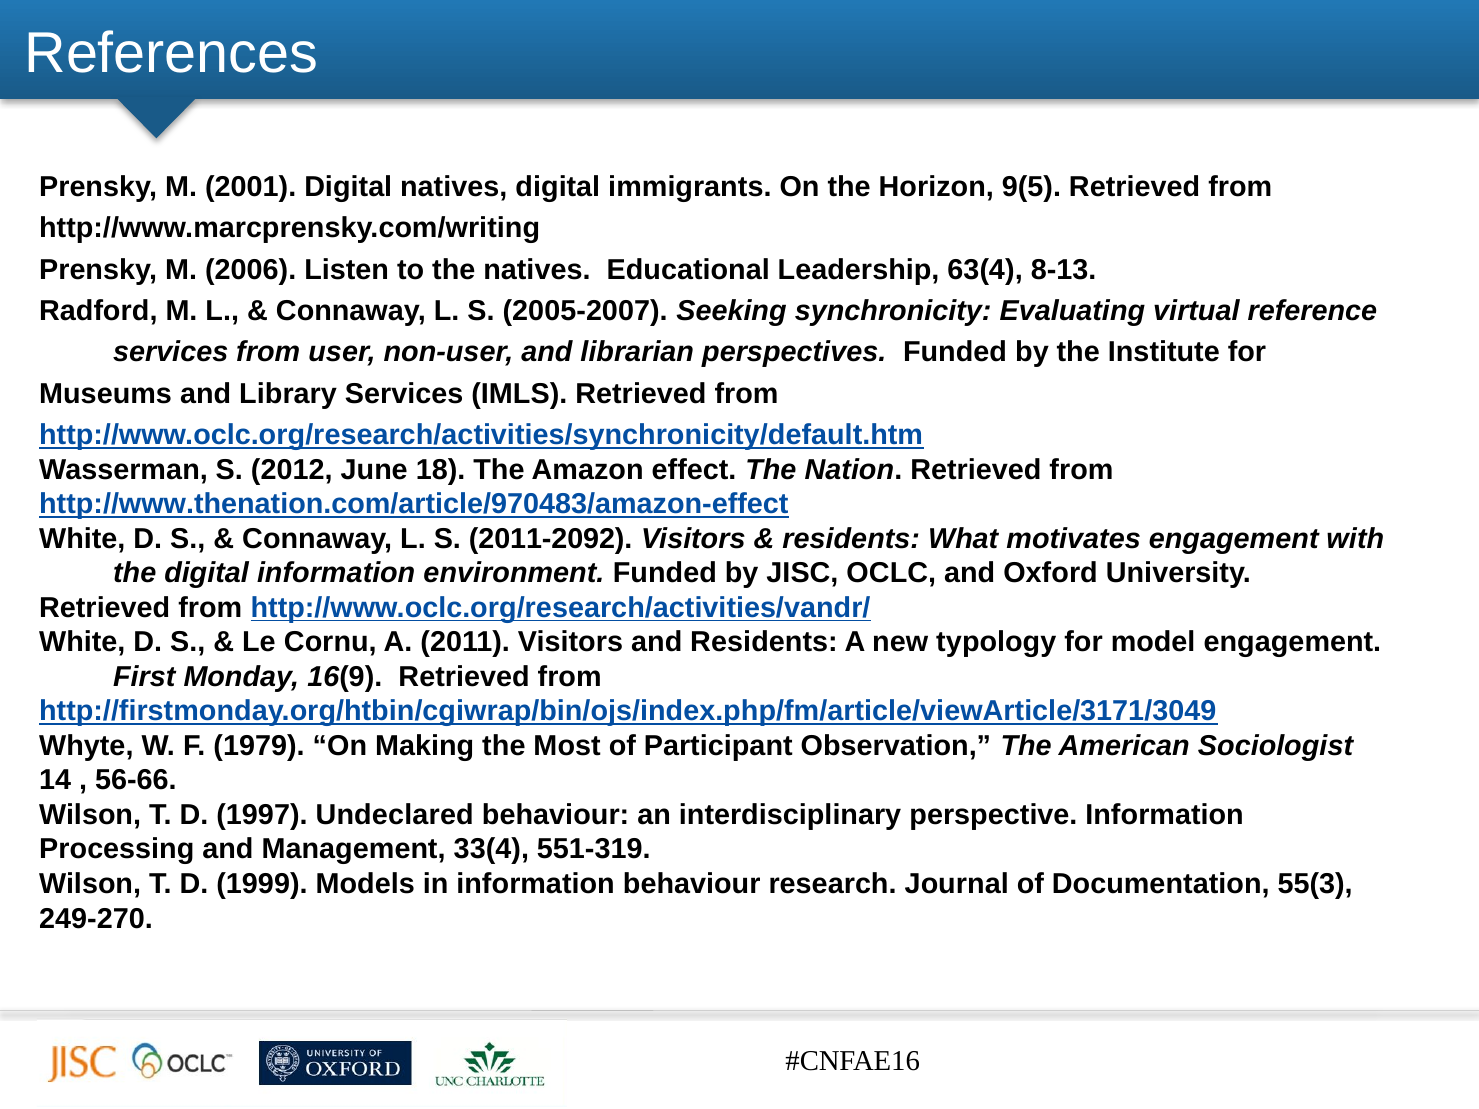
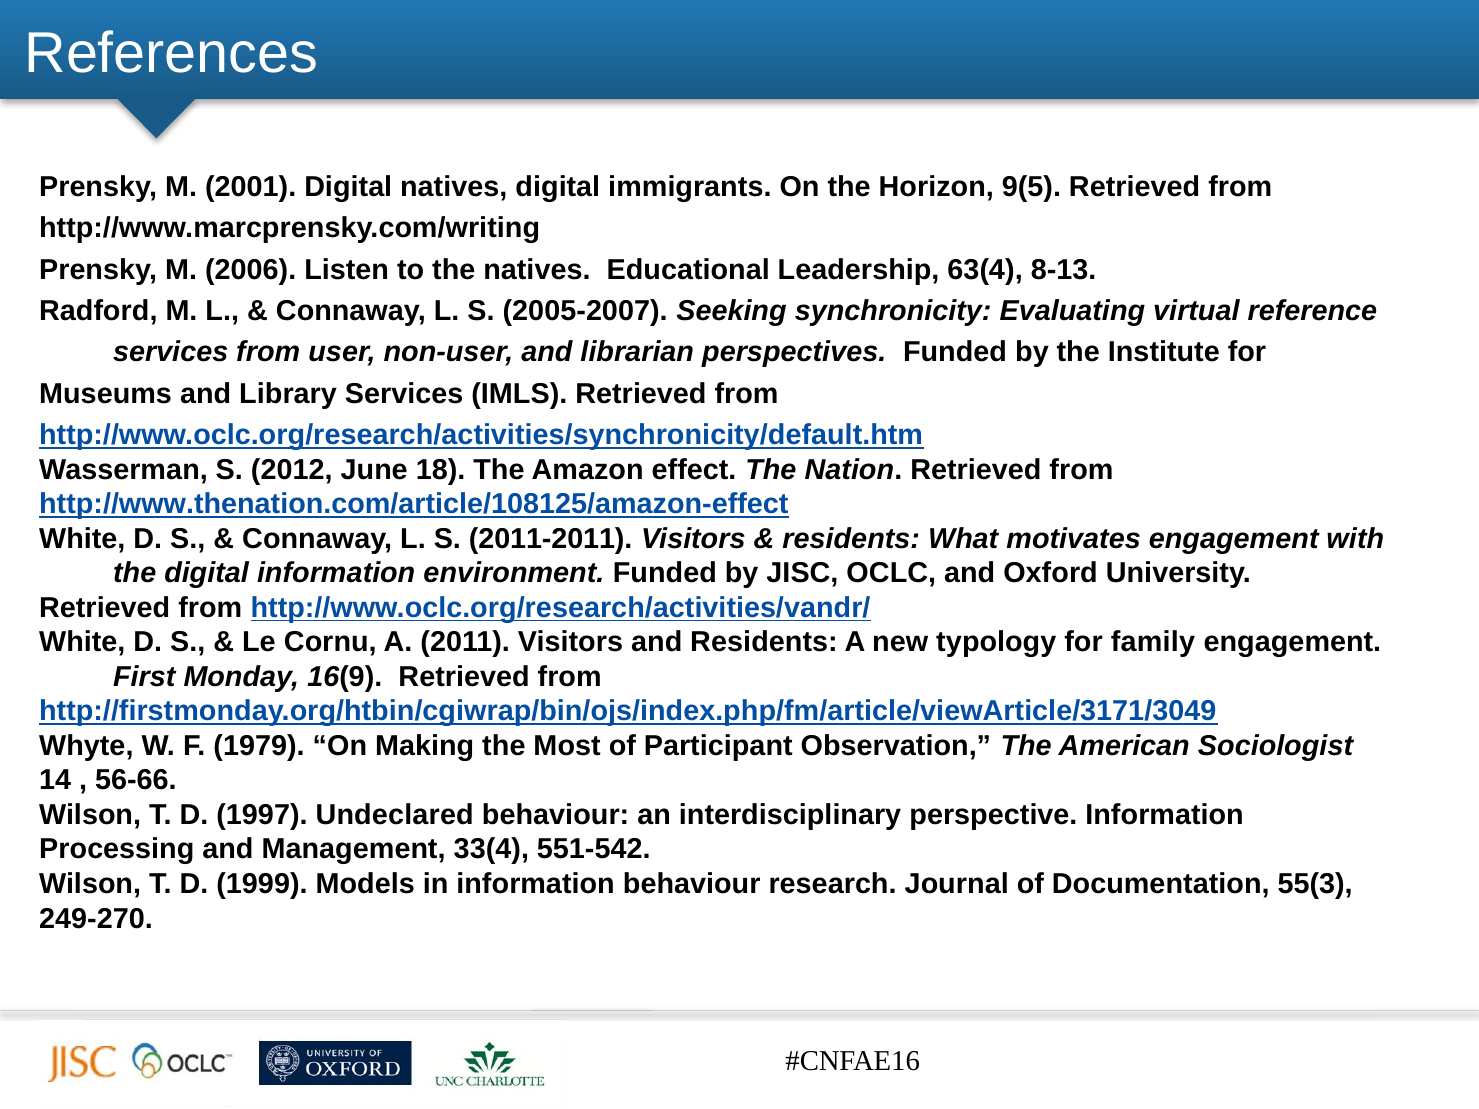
http://www.thenation.com/article/970483/amazon-effect: http://www.thenation.com/article/970483/amazon-effect -> http://www.thenation.com/article/108125/amazon-effect (414, 504)
2011-2092: 2011-2092 -> 2011-2011 (551, 539)
model: model -> family (1153, 642)
551-319: 551-319 -> 551-542 (594, 850)
